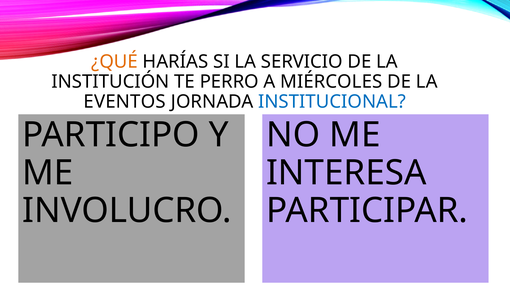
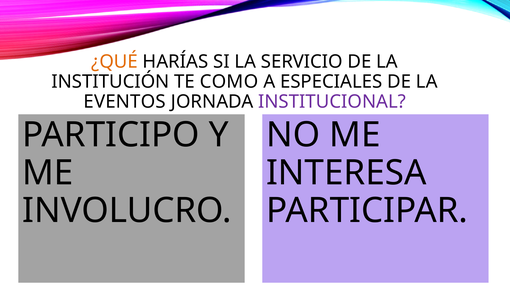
PERRO: PERRO -> COMO (229, 82)
MIÉRCOLES: MIÉRCOLES -> ESPECIALES (331, 82)
INSTITUCIONAL colour: blue -> purple (332, 102)
